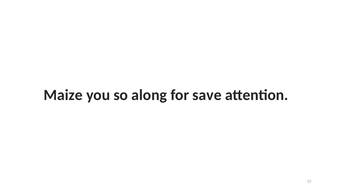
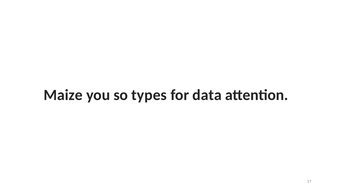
along: along -> types (149, 95)
save: save -> data (207, 95)
